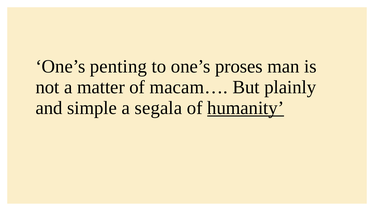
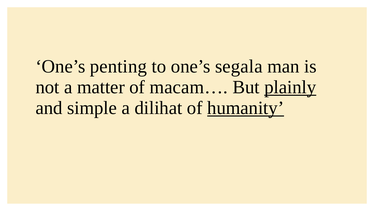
proses: proses -> segala (239, 66)
plainly underline: none -> present (290, 87)
segala: segala -> dilihat (158, 108)
